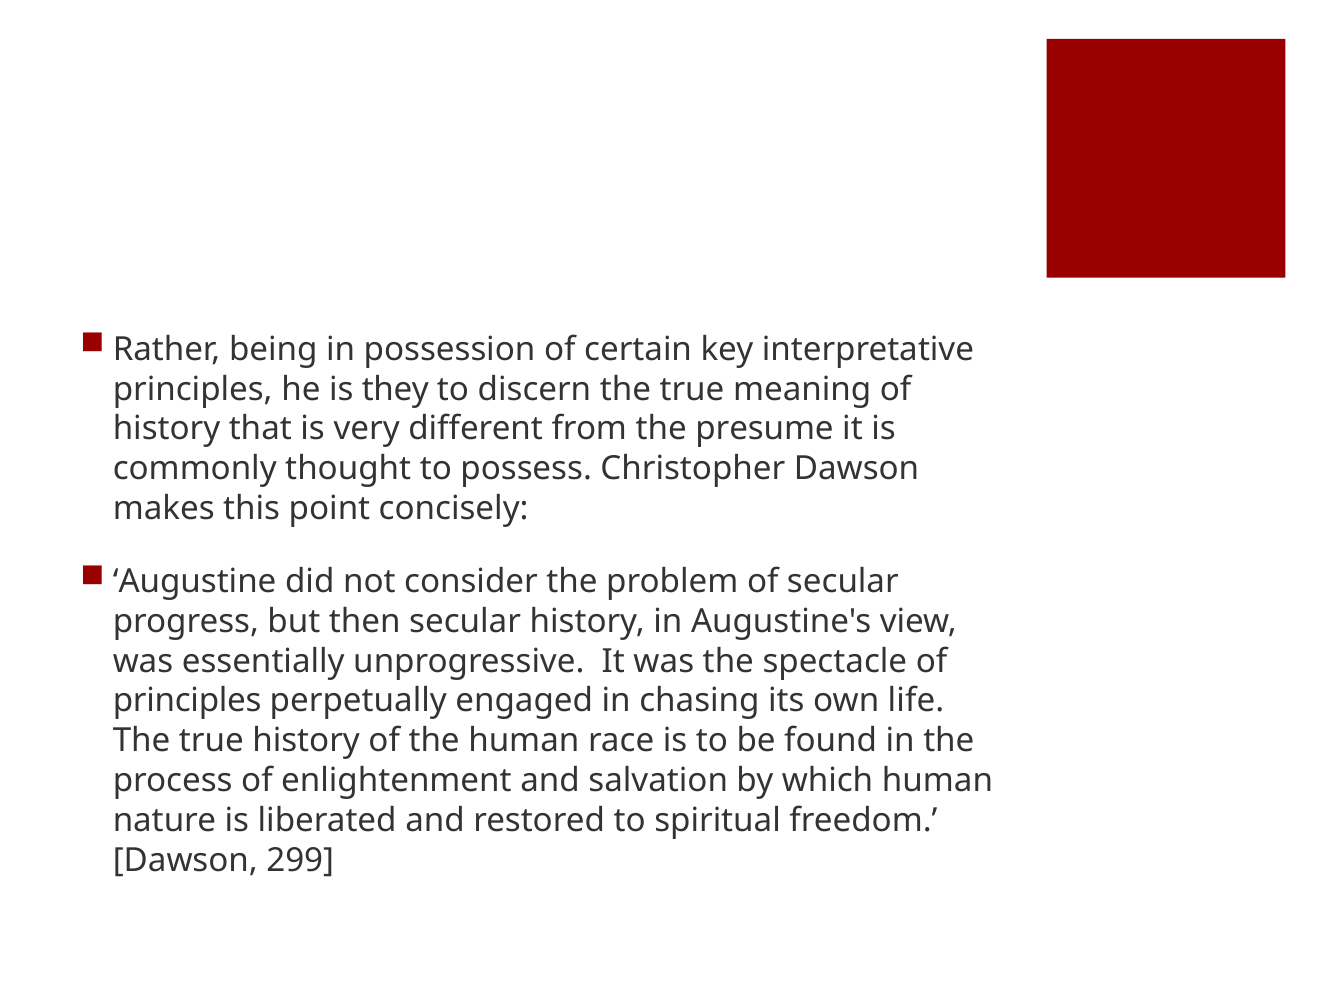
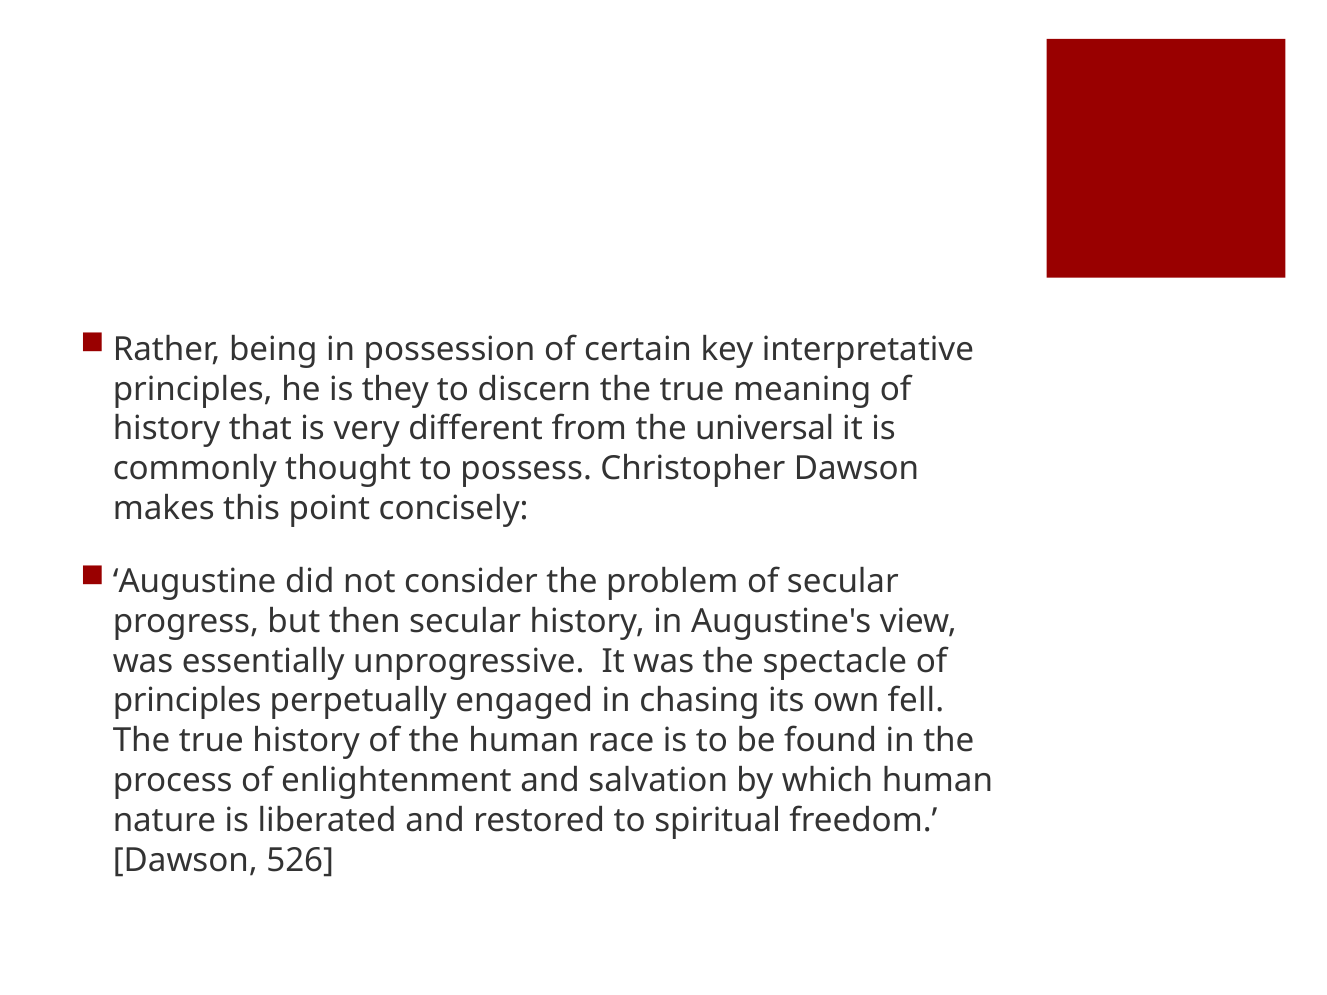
presume: presume -> universal (765, 429)
life: life -> fell (916, 701)
299: 299 -> 526 (300, 860)
